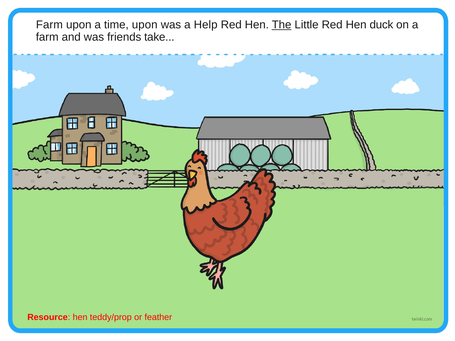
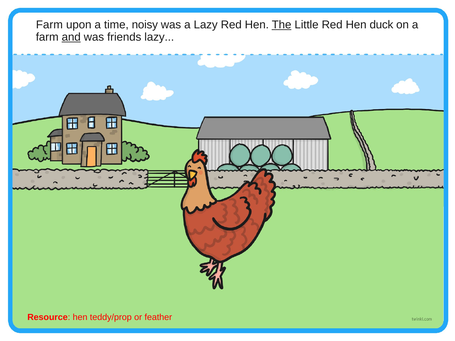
time upon: upon -> noisy (145, 25)
a Help: Help -> Lazy (206, 25)
and underline: none -> present (71, 37)
friends take: take -> lazy (159, 37)
